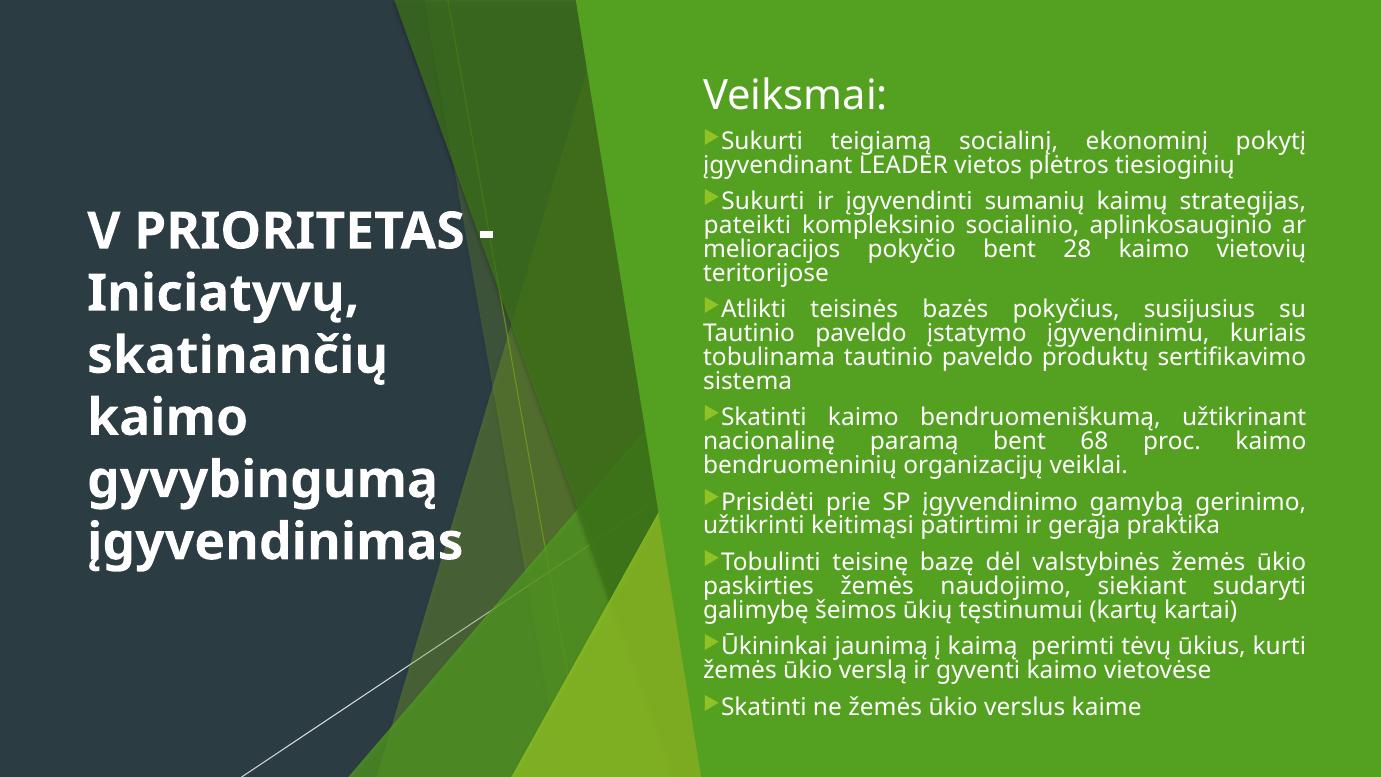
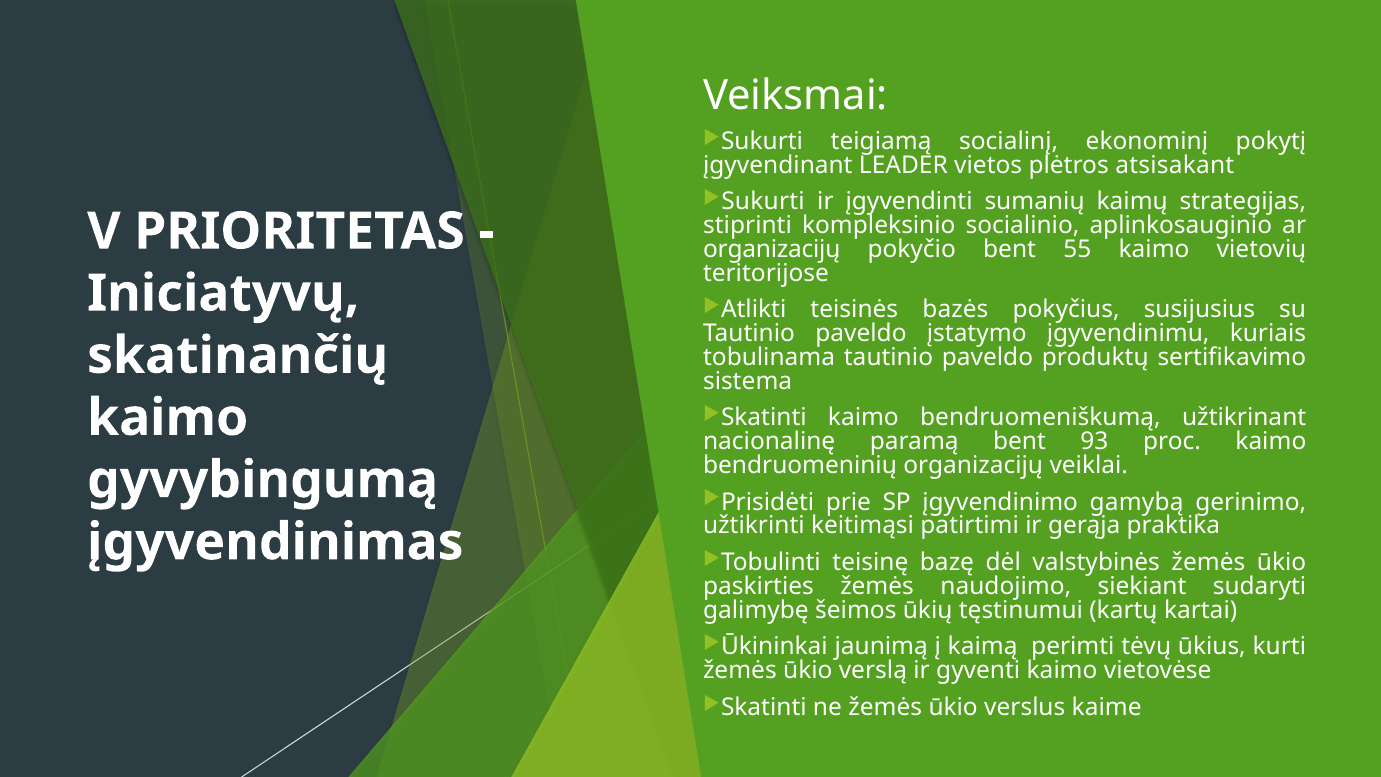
tiesioginių: tiesioginių -> atsisakant (1175, 165)
pateikti: pateikti -> stiprinti (748, 225)
melioracijos: melioracijos -> organizacijų (772, 249)
28: 28 -> 55 (1077, 249)
68: 68 -> 93 (1094, 442)
